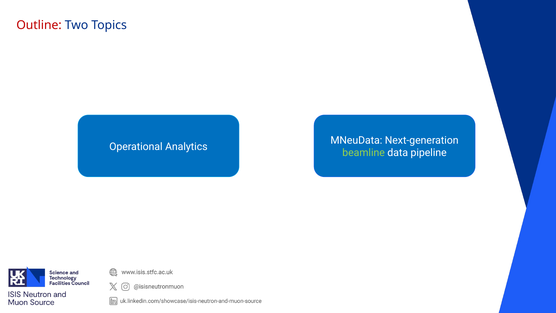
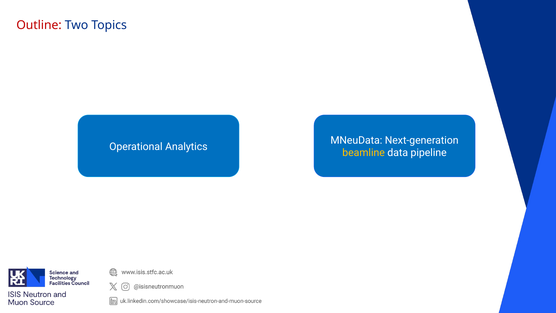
beamline colour: light green -> yellow (364, 153)
